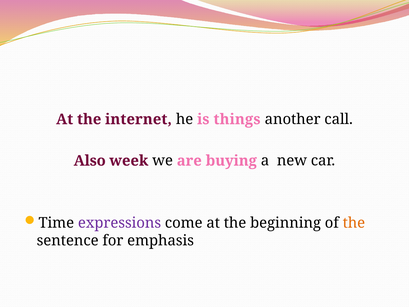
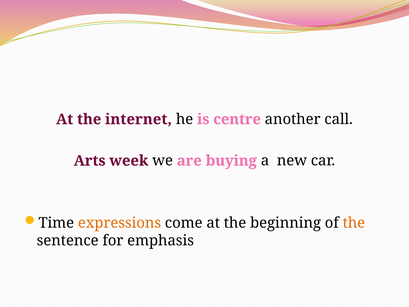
things: things -> centre (237, 119)
Also: Also -> Arts (90, 161)
expressions colour: purple -> orange (120, 223)
